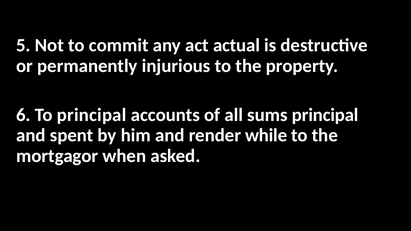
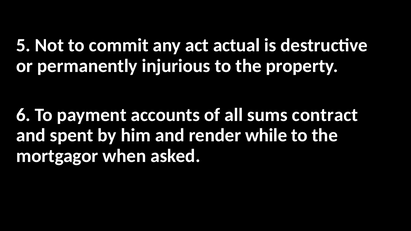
To principal: principal -> payment (92, 115)
sums principal: principal -> contract (325, 115)
